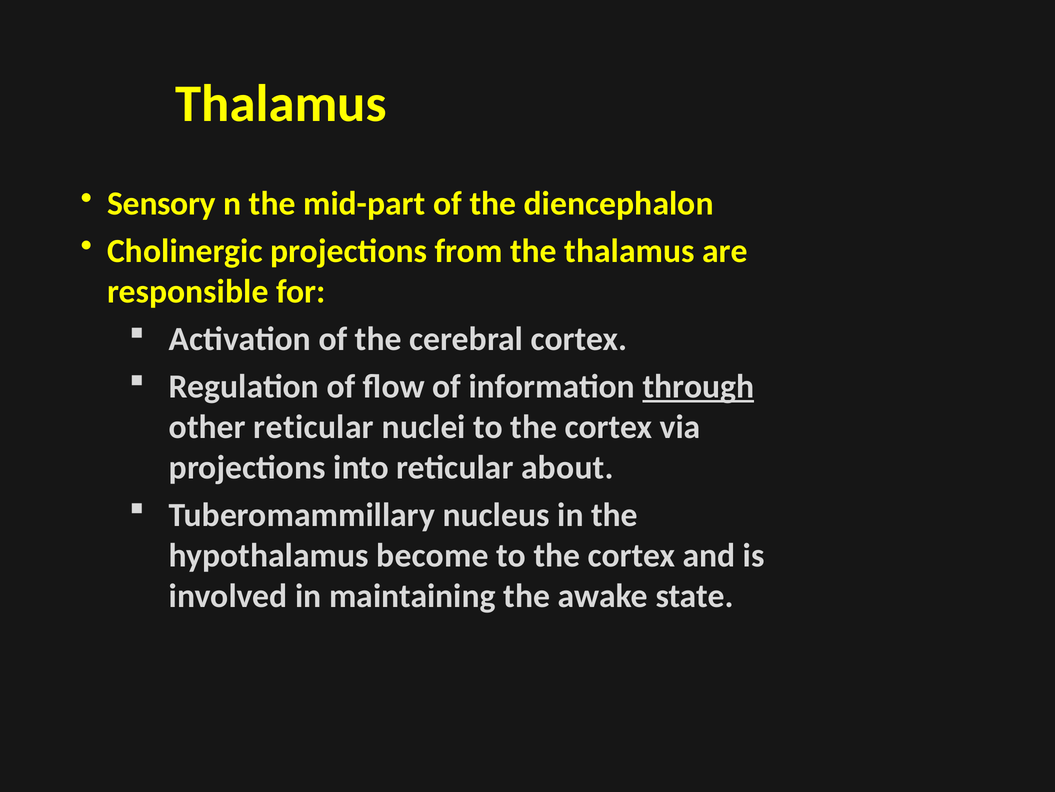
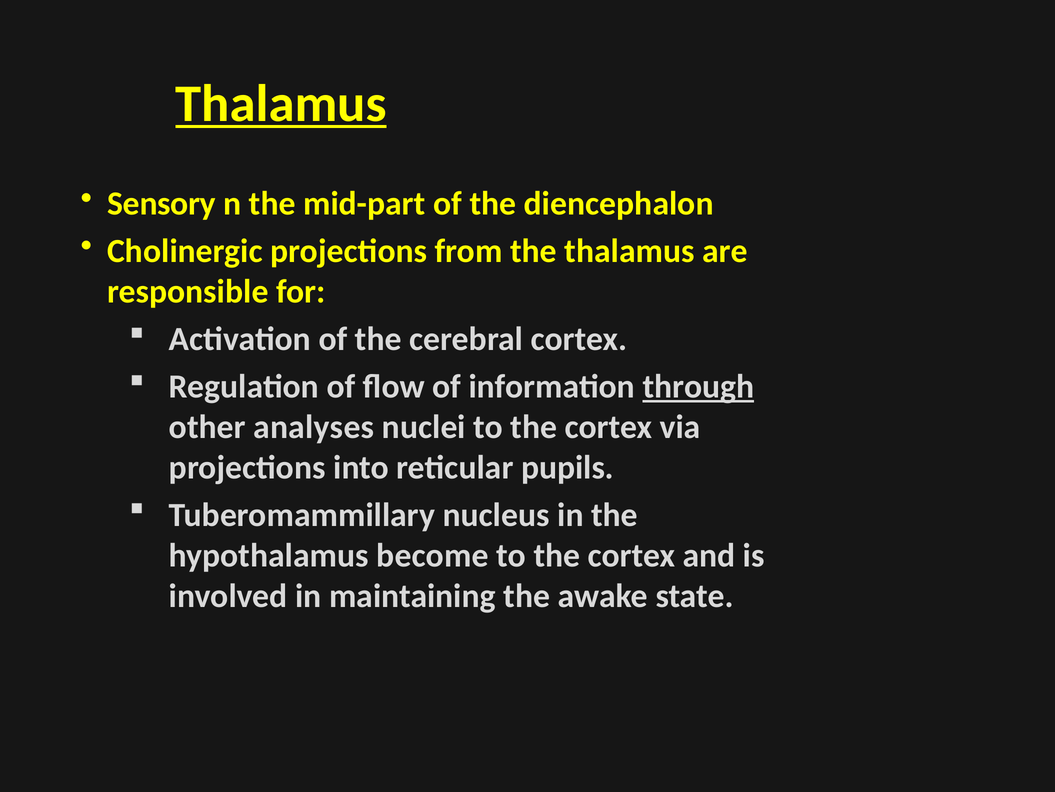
Thalamus underline: none -> present (281, 104)
other reticular: reticular -> analyses (314, 427)
about: about -> pupils (568, 467)
